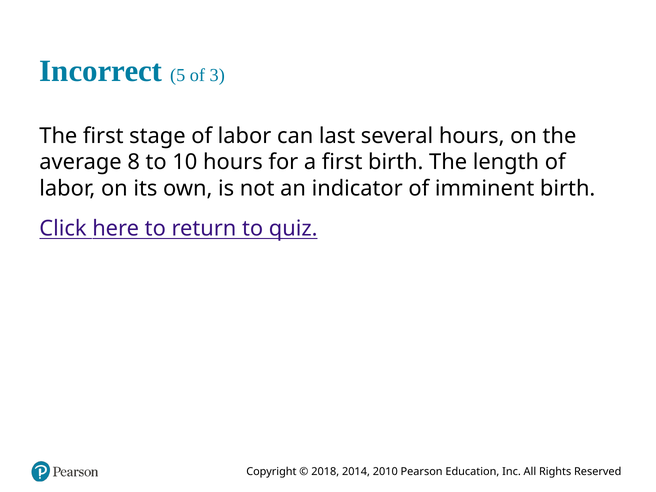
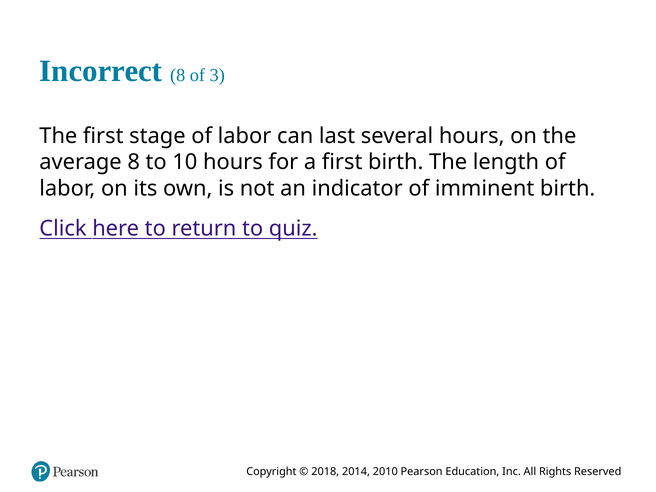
Incorrect 5: 5 -> 8 (178, 75)
